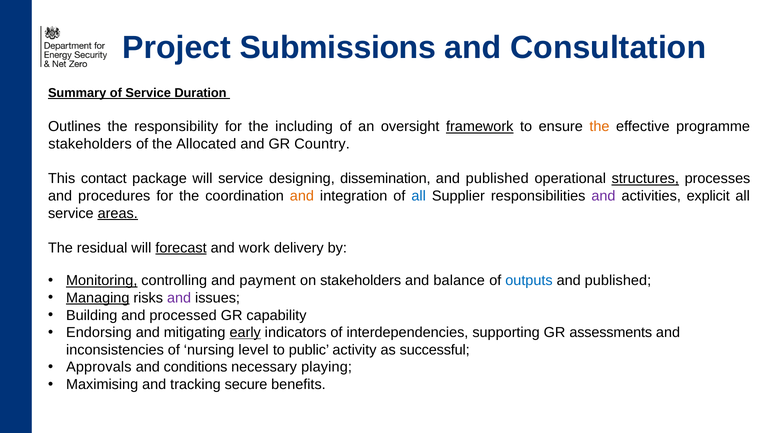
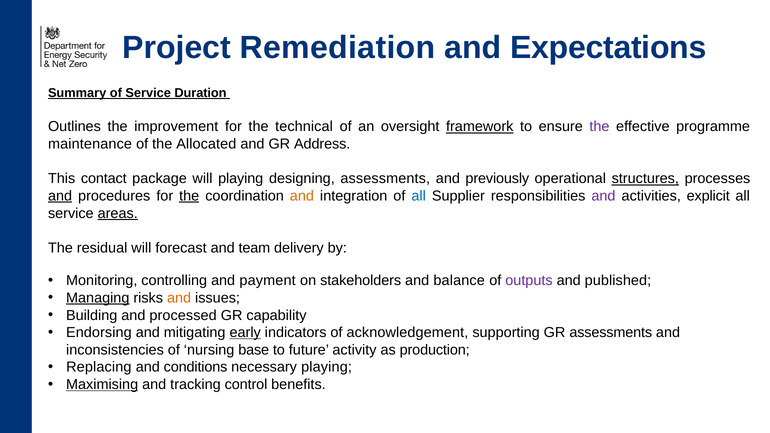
Submissions: Submissions -> Remediation (338, 48)
Consultation: Consultation -> Expectations (608, 48)
responsibility: responsibility -> improvement (176, 127)
including: including -> technical (304, 127)
the colour: orange -> purple (599, 127)
stakeholders: stakeholders -> maintenance (90, 144)
Country: Country -> Address (322, 144)
will service: service -> playing (241, 179)
designing dissemination: dissemination -> assessments (385, 179)
published: published -> previously (497, 179)
and underline: none -> present (60, 196)
the underline: none -> present (189, 196)
forecast underline: present -> none (181, 248)
work: work -> team (254, 248)
Monitoring underline: present -> none (102, 281)
outputs colour: blue -> purple (529, 281)
and colour: purple -> orange (179, 298)
interdependencies: interdependencies -> acknowledgement (407, 333)
level: level -> base (254, 350)
public: public -> future (309, 350)
successful: successful -> production (435, 350)
Approvals: Approvals -> Replacing (99, 367)
Maximising underline: none -> present (102, 385)
secure: secure -> control (246, 385)
